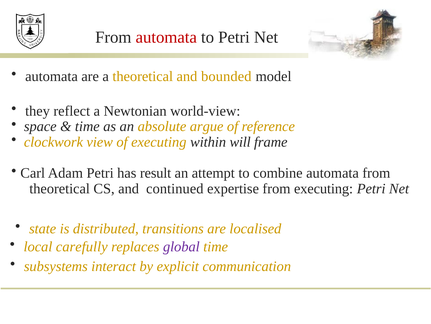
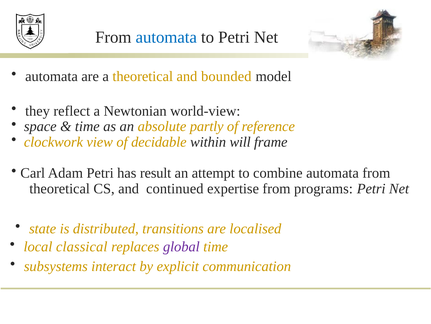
automata colour: red -> blue (166, 37)
argue: argue -> partly (207, 126)
of executing: executing -> decidable (159, 142)
from executing: executing -> programs (323, 188)
carefully: carefully -> classical (82, 246)
